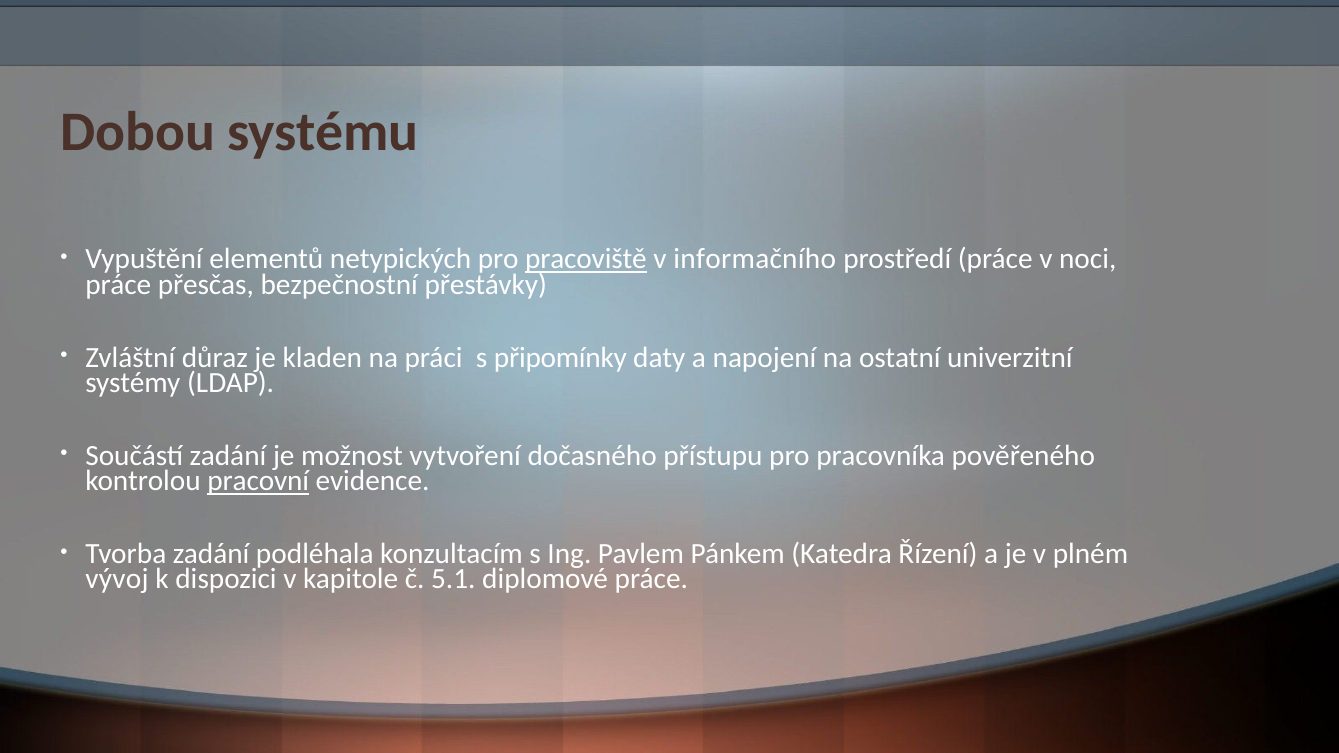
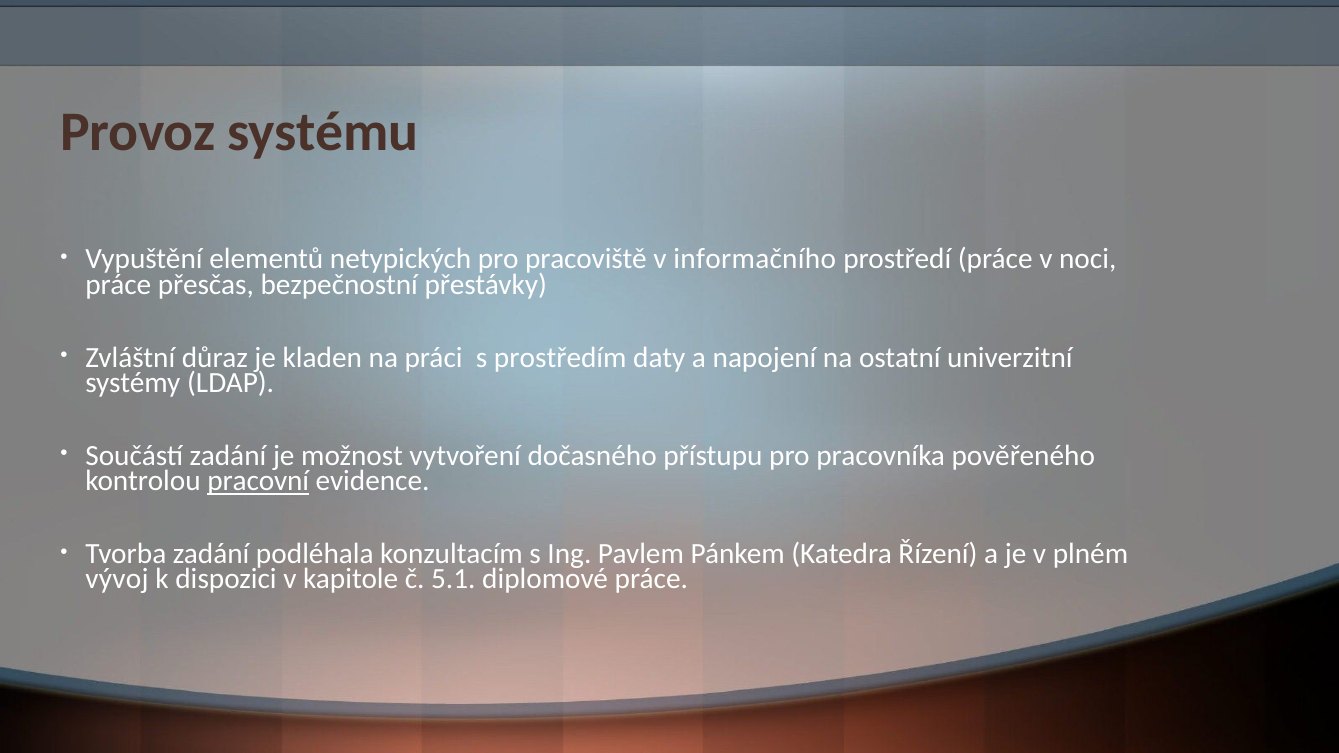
Dobou: Dobou -> Provoz (138, 132)
pracoviště underline: present -> none (586, 259)
připomínky: připomínky -> prostředím (560, 358)
